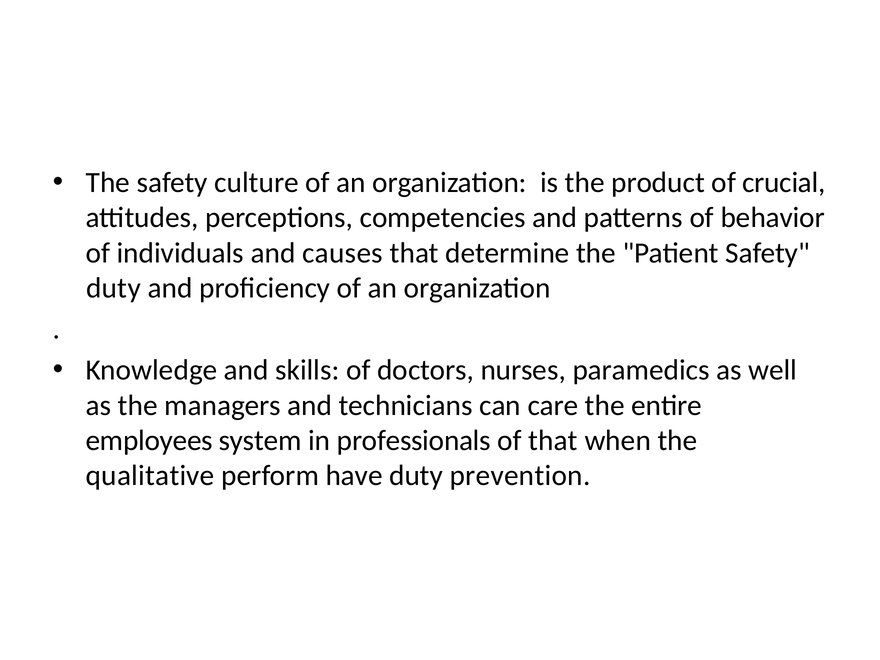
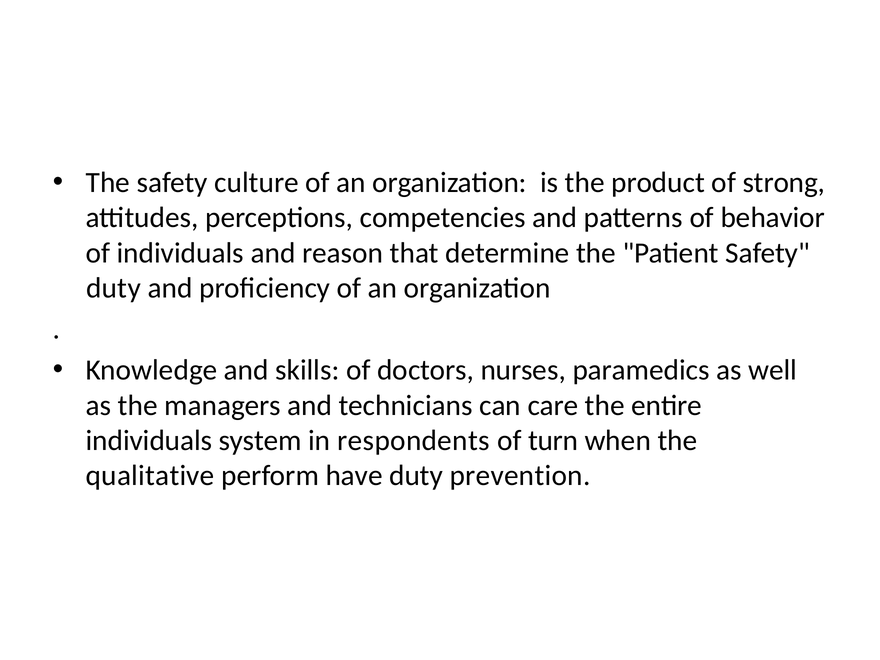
crucial: crucial -> strong (784, 182)
causes: causes -> reason (343, 253)
employees: employees -> individuals (149, 441)
professionals: professionals -> respondents (414, 441)
of that: that -> turn (553, 441)
